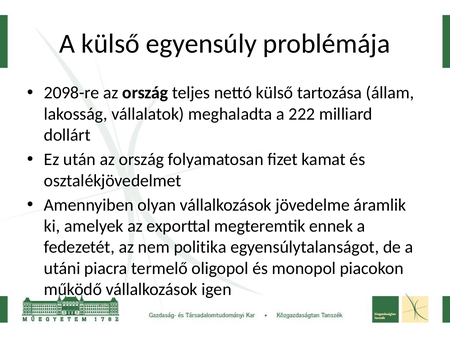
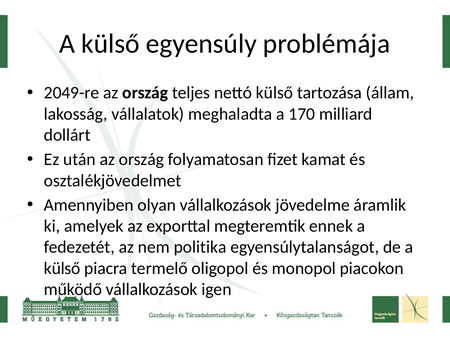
2098-re: 2098-re -> 2049-re (72, 93)
222: 222 -> 170 (302, 114)
utáni: utáni -> külső (62, 268)
